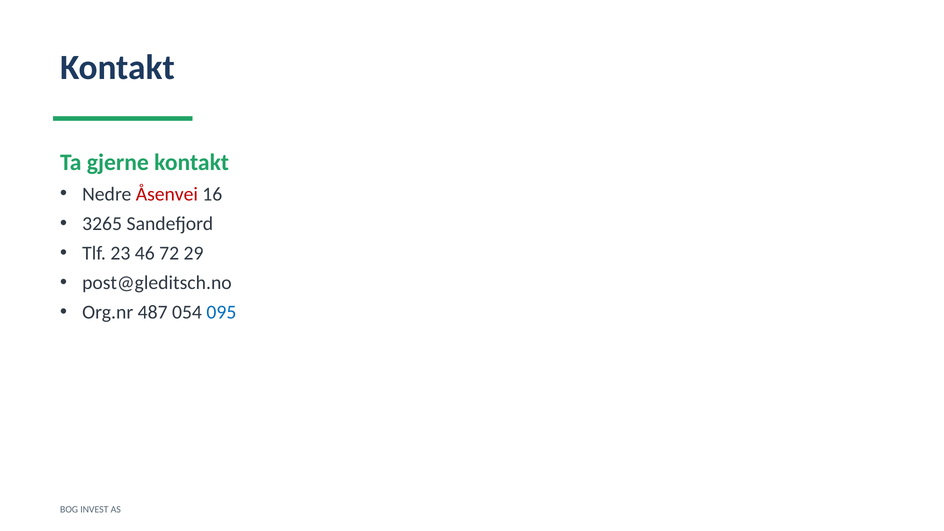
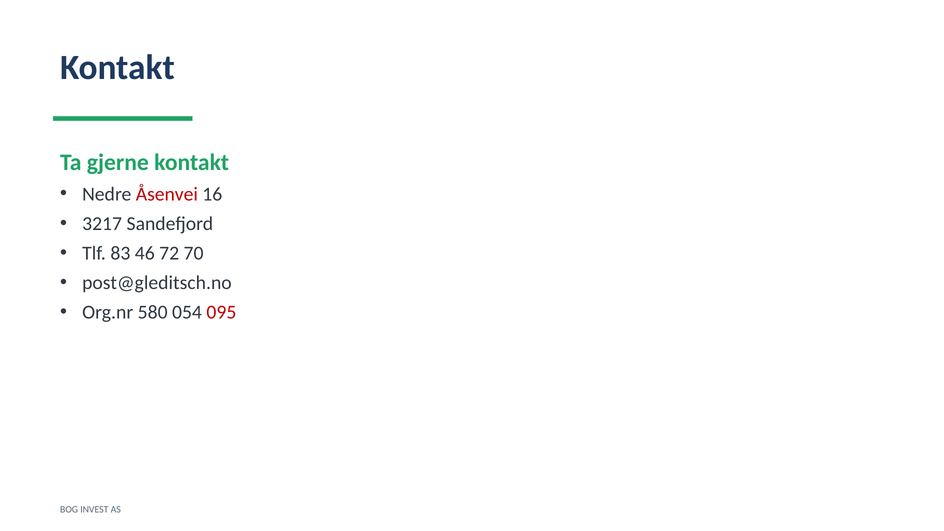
3265: 3265 -> 3217 (102, 224)
23: 23 -> 83 (120, 253)
29: 29 -> 70 (194, 253)
487: 487 -> 580 (153, 312)
095 colour: blue -> red (221, 312)
